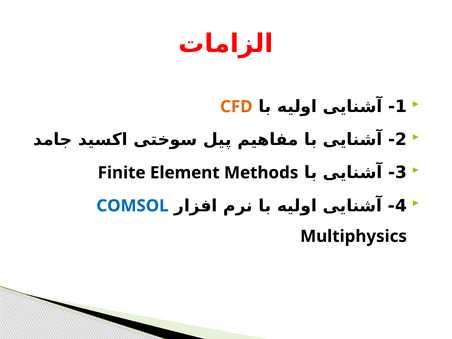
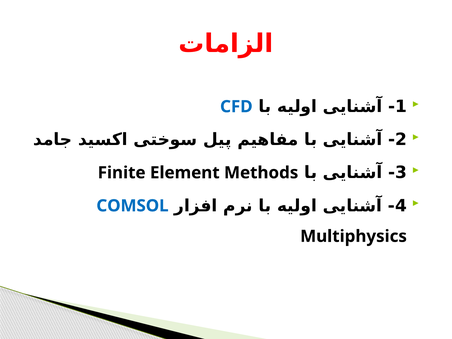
CFD colour: orange -> blue (236, 107)
